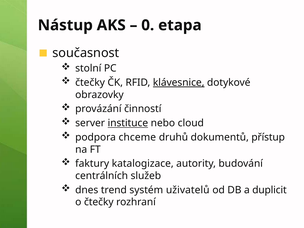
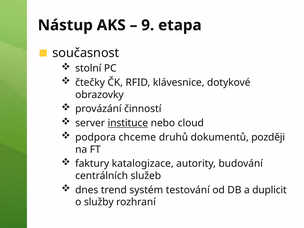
0: 0 -> 9 (148, 25)
klávesnice underline: present -> none (179, 83)
přístup: přístup -> později (268, 137)
uživatelů: uživatelů -> testování (188, 190)
o čtečky: čtečky -> služby (99, 202)
